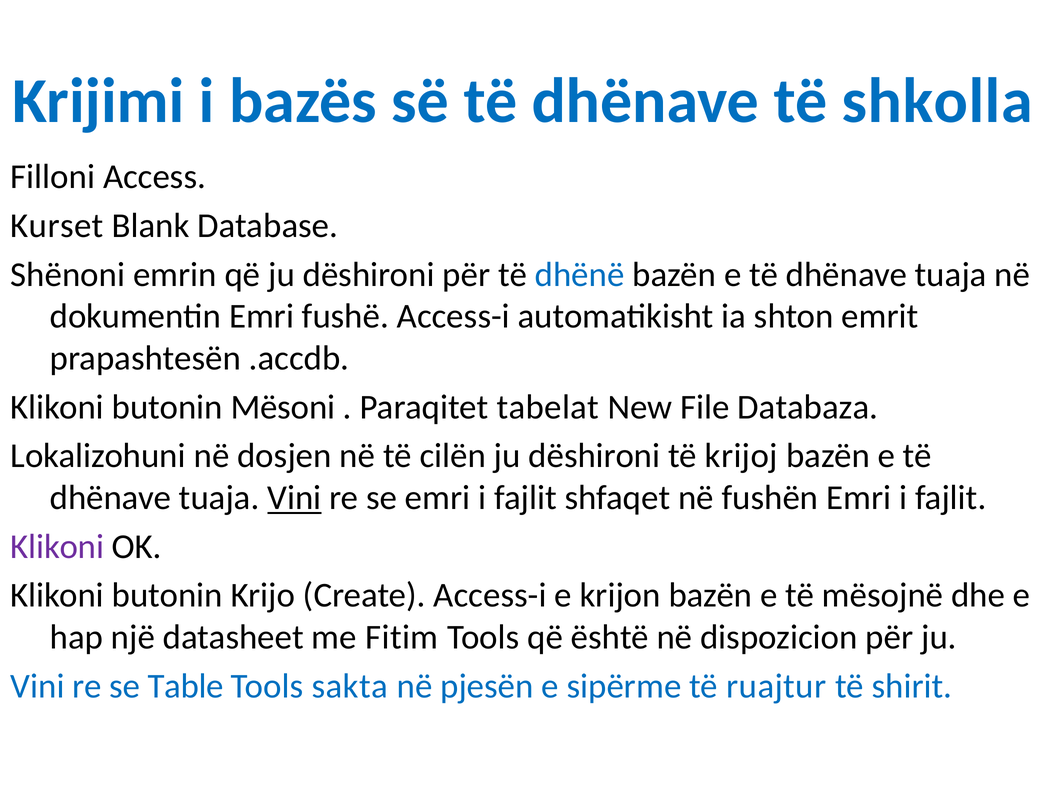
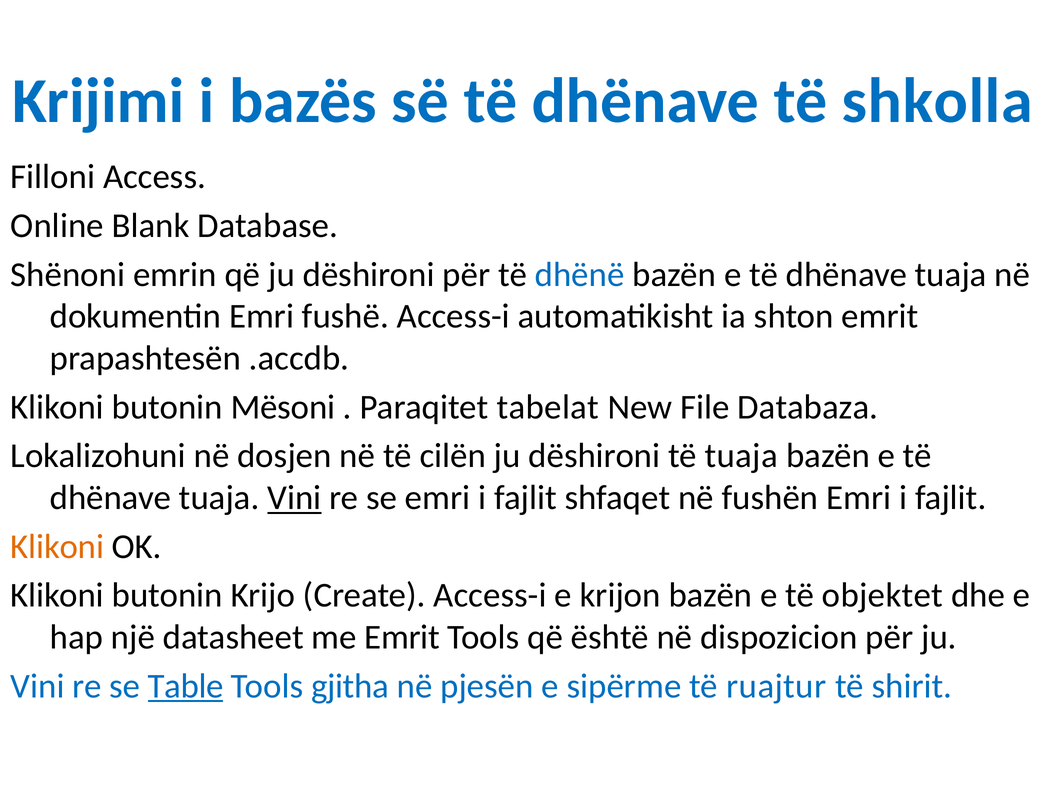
Kurset: Kurset -> Online (57, 226)
të krijoj: krijoj -> tuaja (741, 456)
Klikoni colour: purple -> orange (57, 547)
mësojnë: mësojnë -> objektet (882, 596)
me Fitim: Fitim -> Emrit (402, 638)
Table underline: none -> present (186, 686)
sakta: sakta -> gjitha (350, 686)
